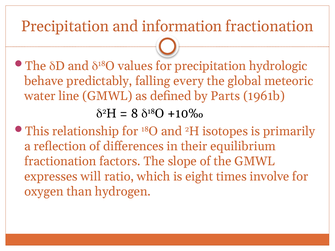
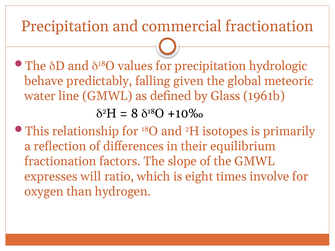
information: information -> commercial (182, 26)
every: every -> given (189, 81)
Parts: Parts -> Glass (225, 96)
